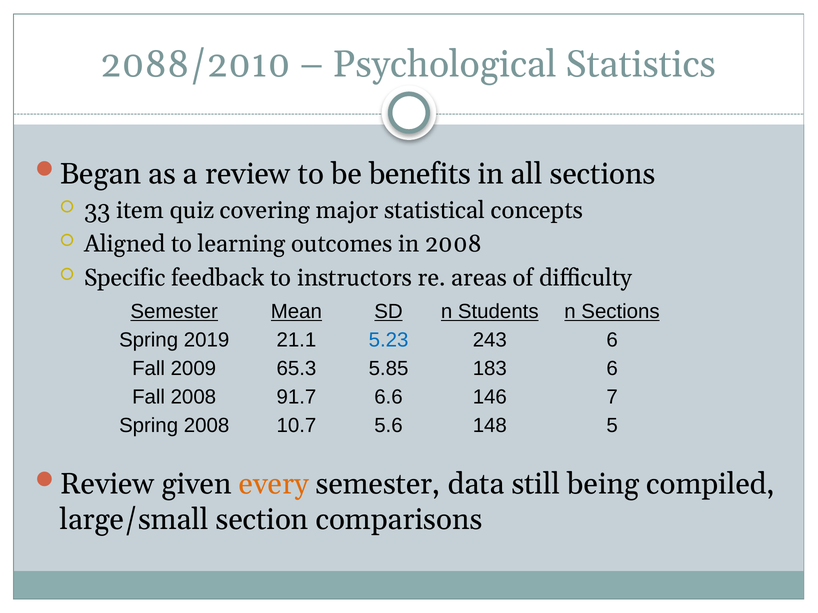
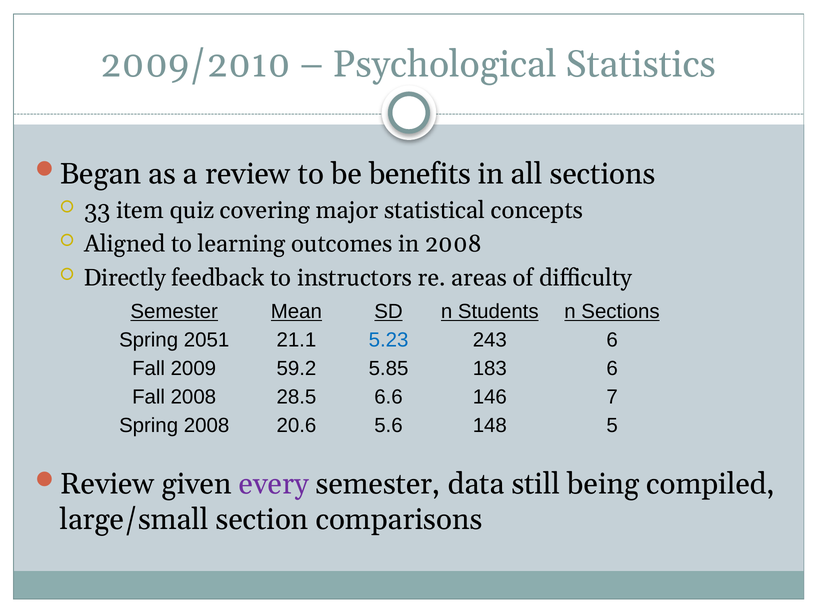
2088/2010: 2088/2010 -> 2009/2010 (196, 64)
Specific: Specific -> Directly (125, 278)
2019: 2019 -> 2051 (207, 340)
65.3: 65.3 -> 59.2 (296, 369)
91.7: 91.7 -> 28.5 (296, 397)
10.7: 10.7 -> 20.6 (296, 426)
every colour: orange -> purple (274, 485)
